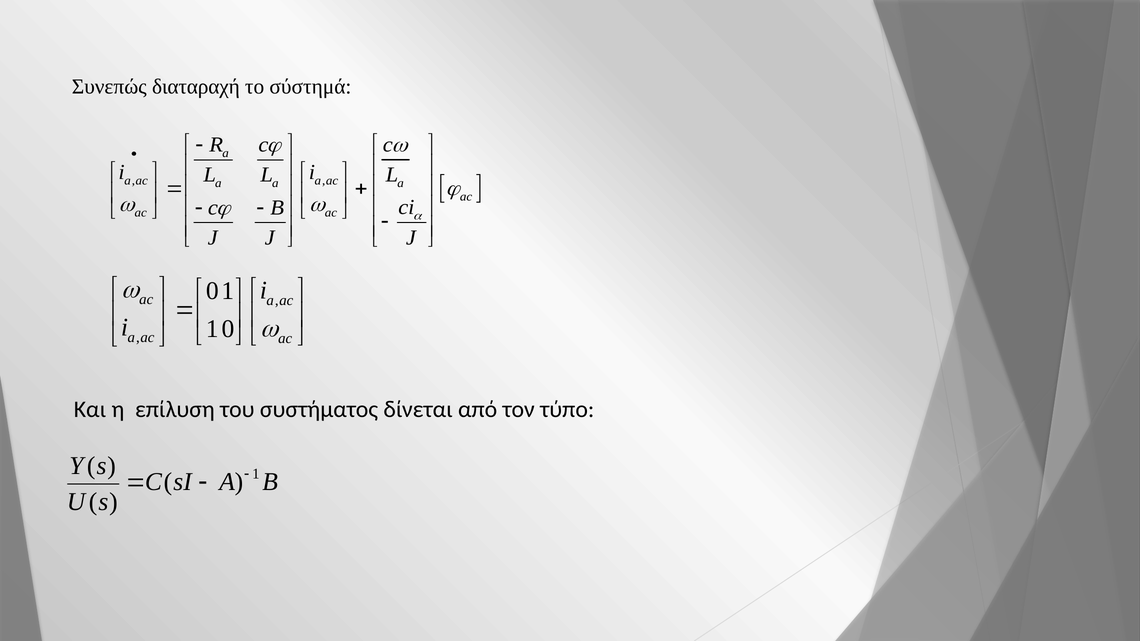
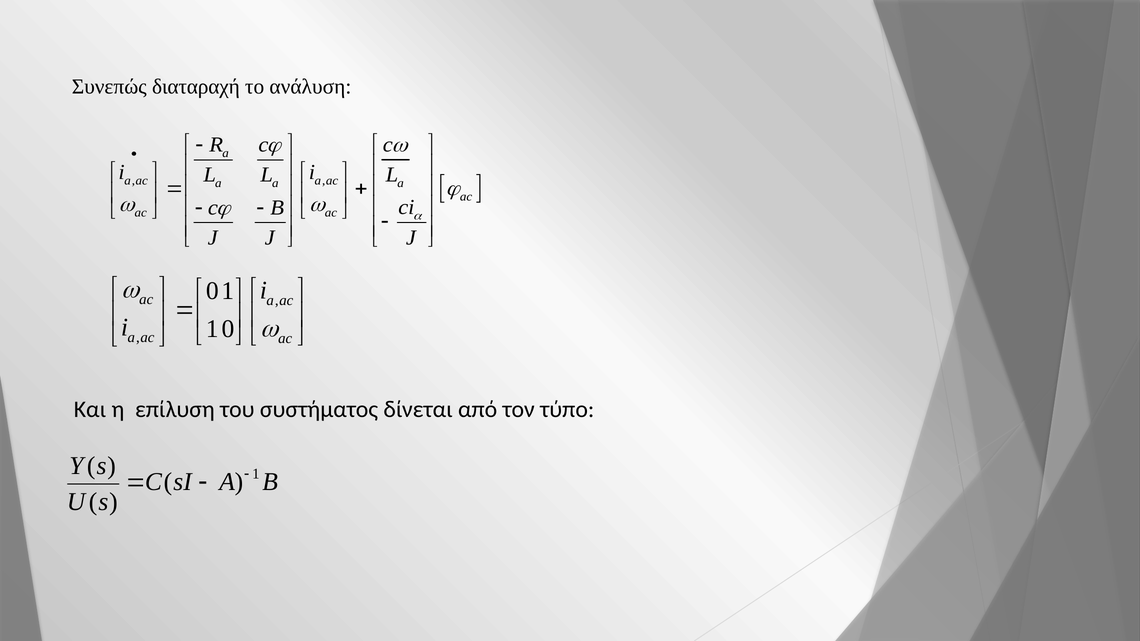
σύστημά: σύστημά -> ανάλυση (310, 87)
